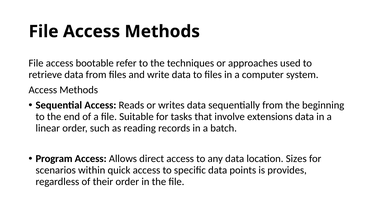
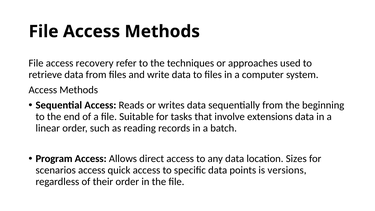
bootable: bootable -> recovery (95, 63)
scenarios within: within -> access (92, 170)
provides: provides -> versions (287, 170)
